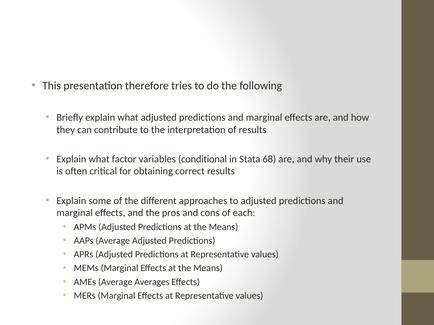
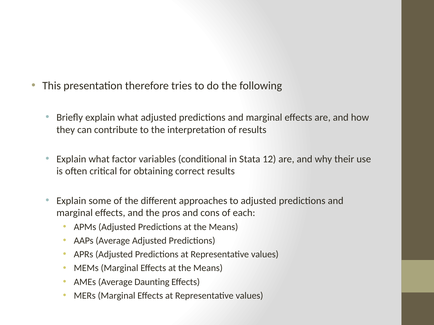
68: 68 -> 12 (269, 159)
Averages: Averages -> Daunting (152, 282)
